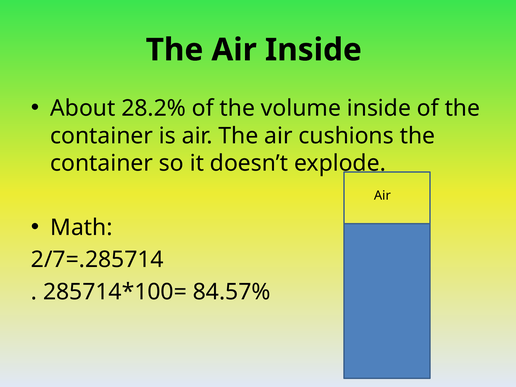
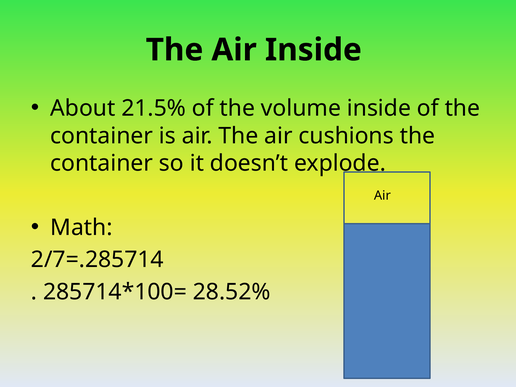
28.2%: 28.2% -> 21.5% (154, 108)
84.57%: 84.57% -> 28.52% (232, 292)
